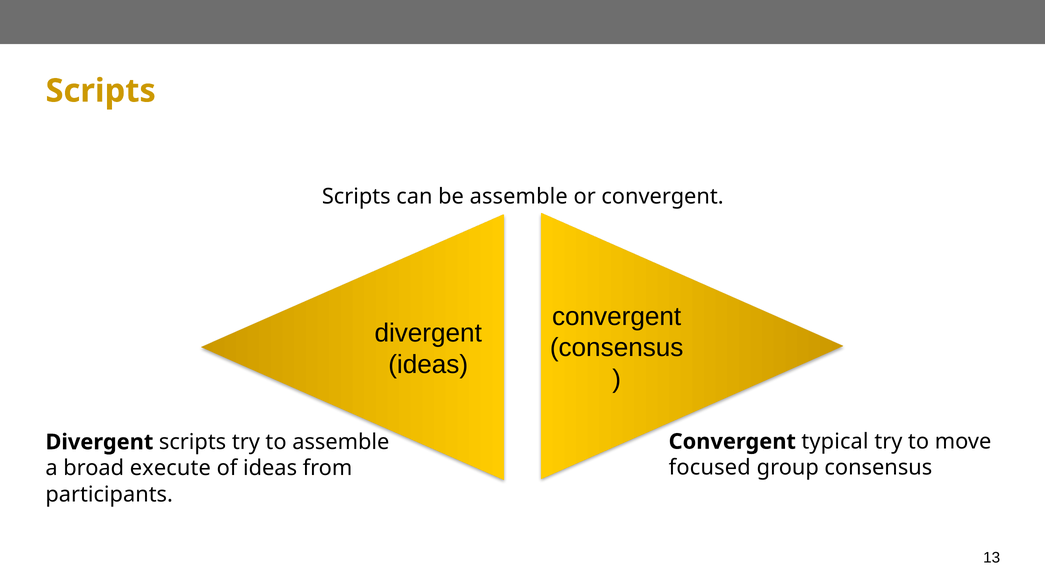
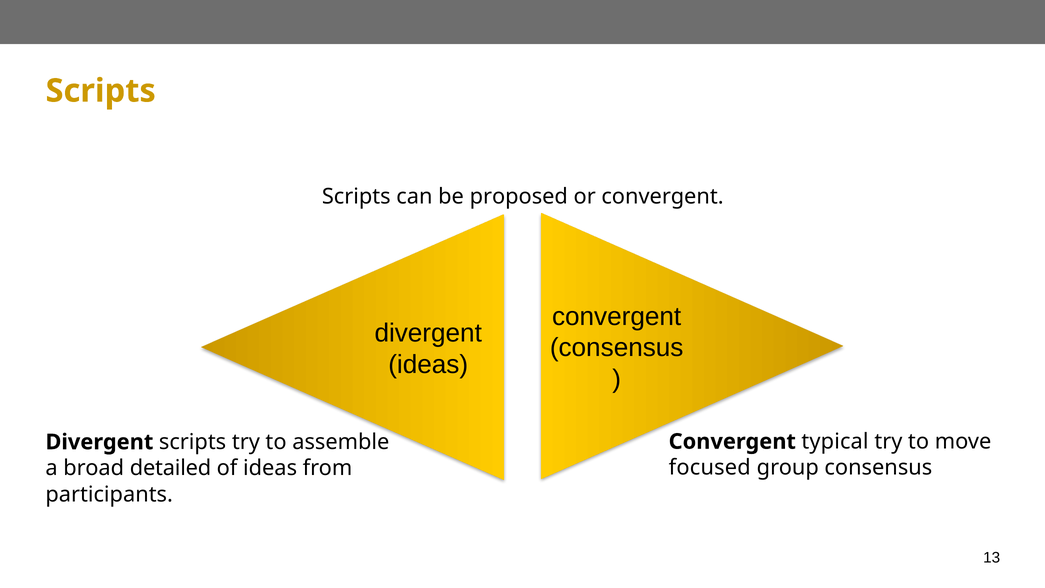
be assemble: assemble -> proposed (519, 197)
execute: execute -> detailed (171, 468)
